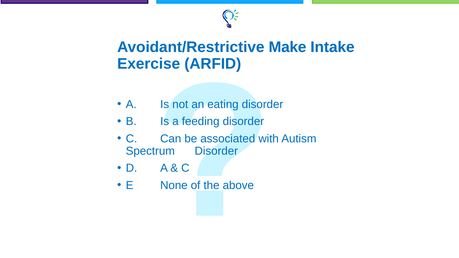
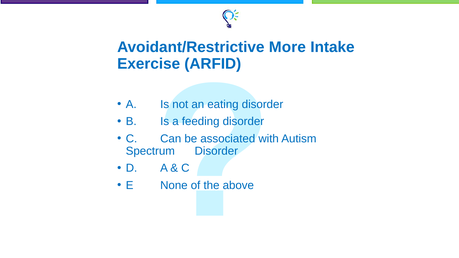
Make: Make -> More (287, 47)
